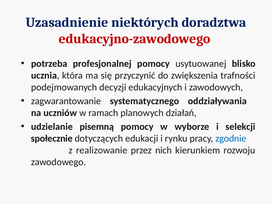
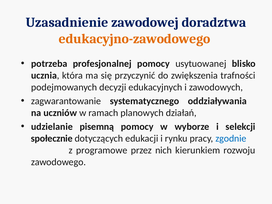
niektórych: niektórych -> zawodowej (145, 22)
edukacyjno-zawodowego colour: red -> orange (135, 39)
realizowanie: realizowanie -> programowe (102, 150)
